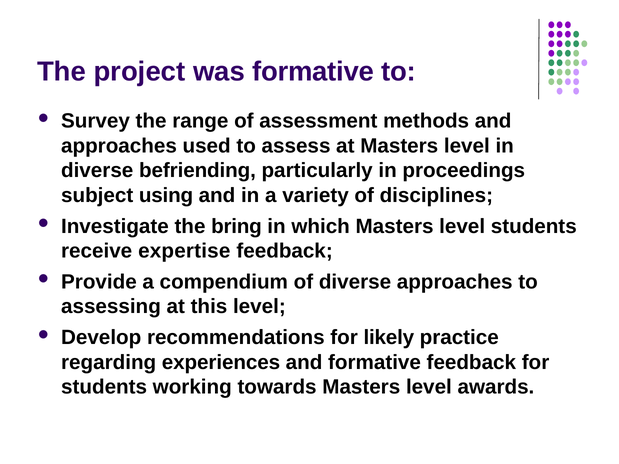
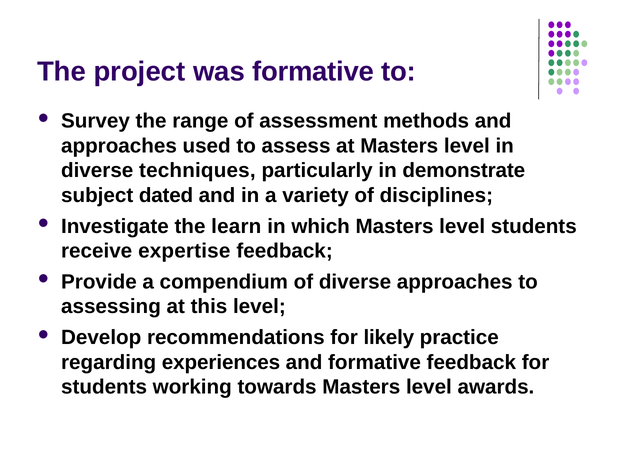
befriending: befriending -> techniques (197, 171)
proceedings: proceedings -> demonstrate (464, 171)
using: using -> dated (166, 195)
bring: bring -> learn (236, 226)
